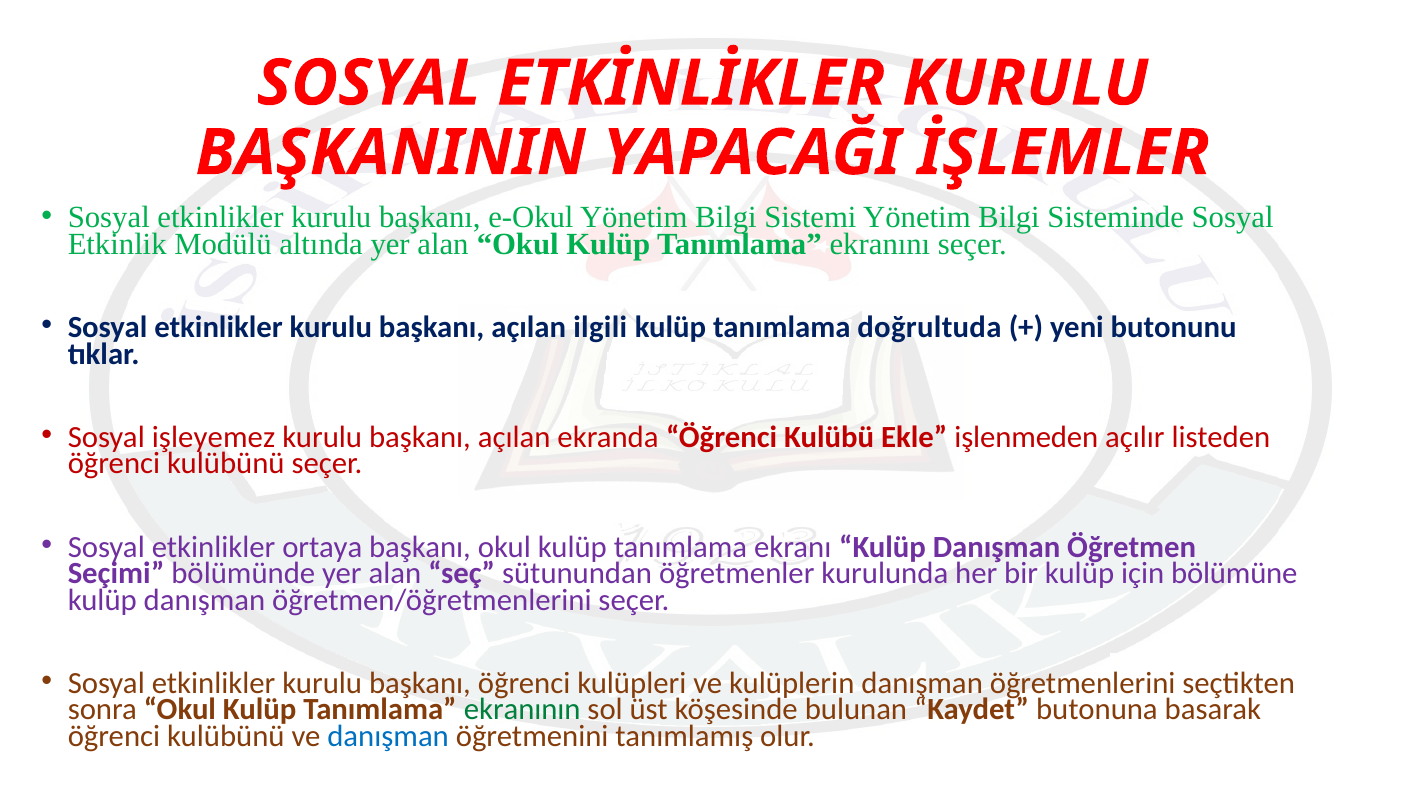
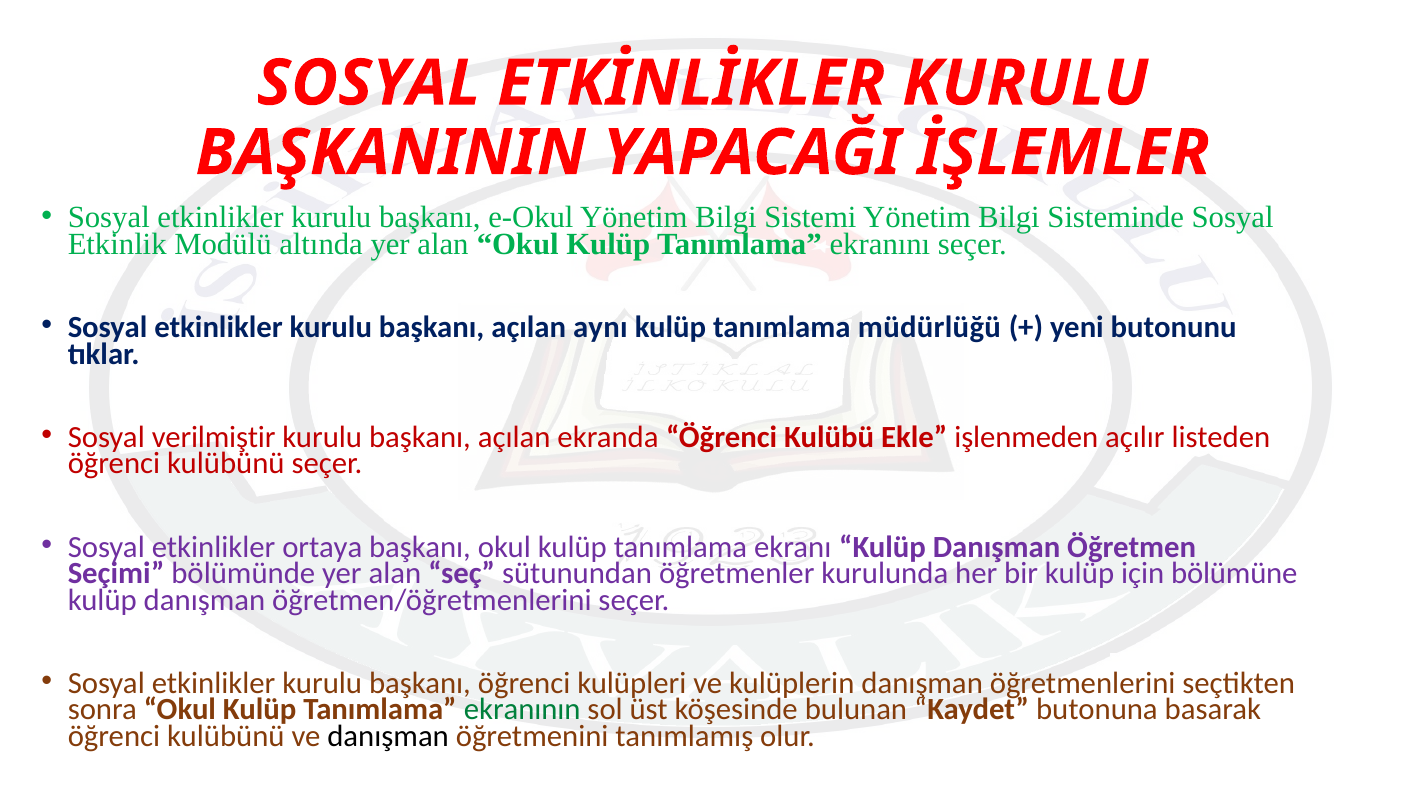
ilgili: ilgili -> aynı (600, 327)
doğrultuda: doğrultuda -> müdürlüğü (929, 327)
işleyemez: işleyemez -> verilmiştir (214, 437)
danışman colour: blue -> black (388, 736)
